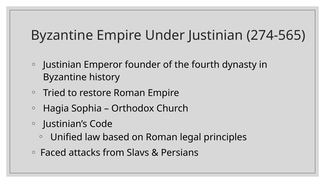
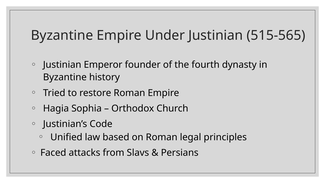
274-565: 274-565 -> 515-565 (276, 35)
